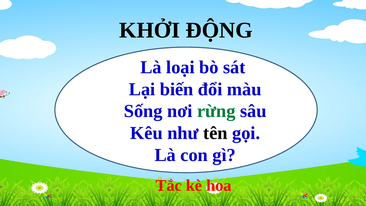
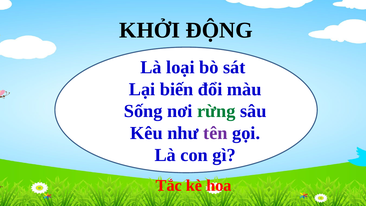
tên colour: black -> purple (215, 133)
